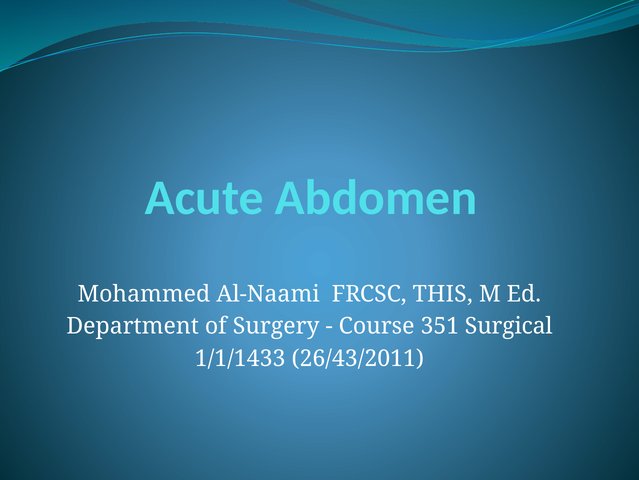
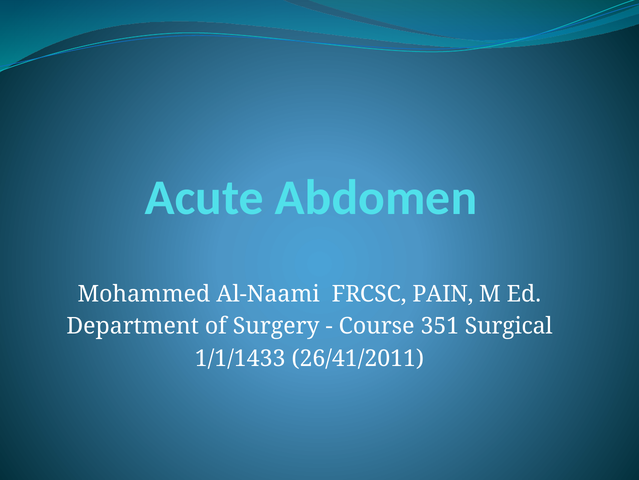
THIS: THIS -> PAIN (443, 293)
26/43/2011: 26/43/2011 -> 26/41/2011 (358, 358)
